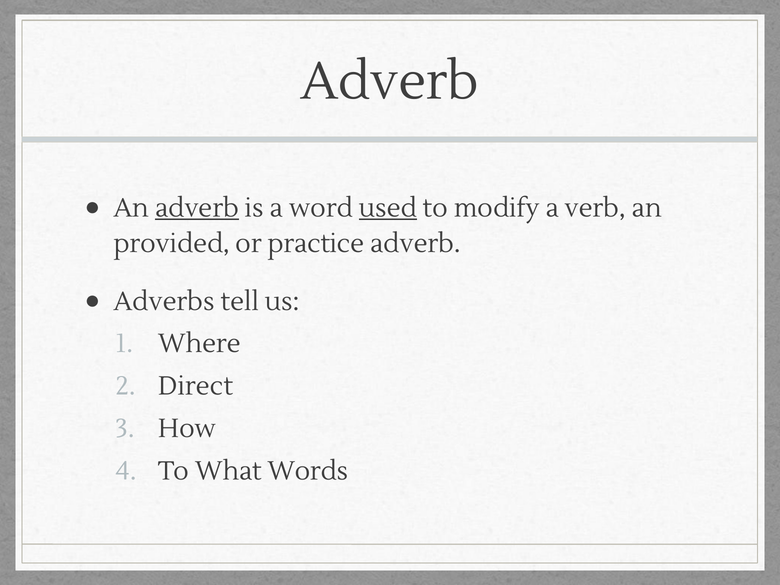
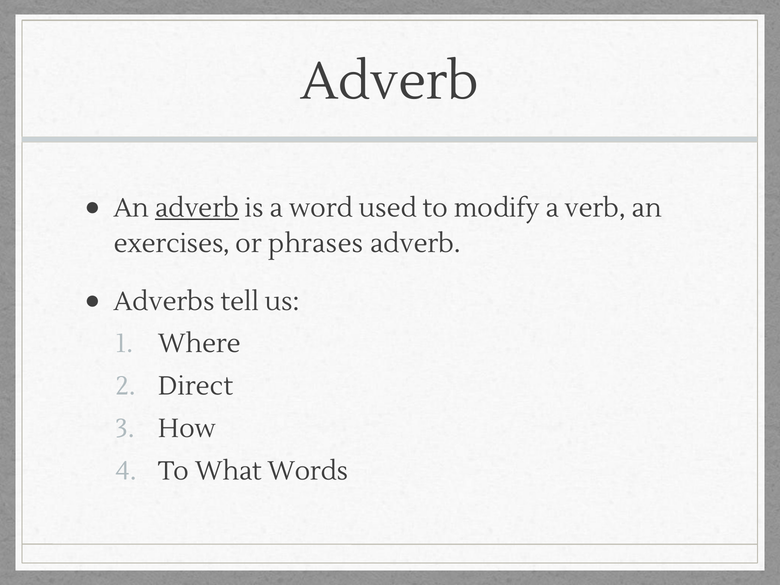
used underline: present -> none (388, 208)
provided: provided -> exercises (172, 244)
practice: practice -> phrases (316, 244)
